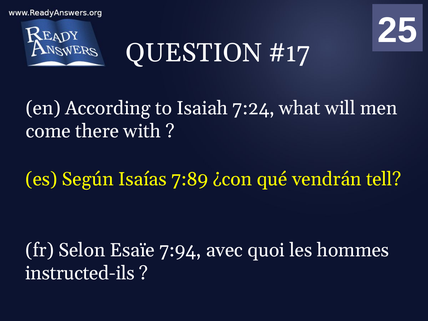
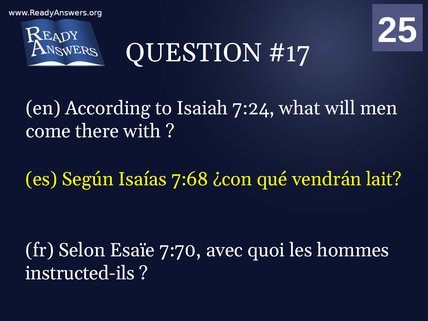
7:89: 7:89 -> 7:68 (190, 179)
tell: tell -> lait (384, 179)
7:94: 7:94 -> 7:70 (180, 250)
